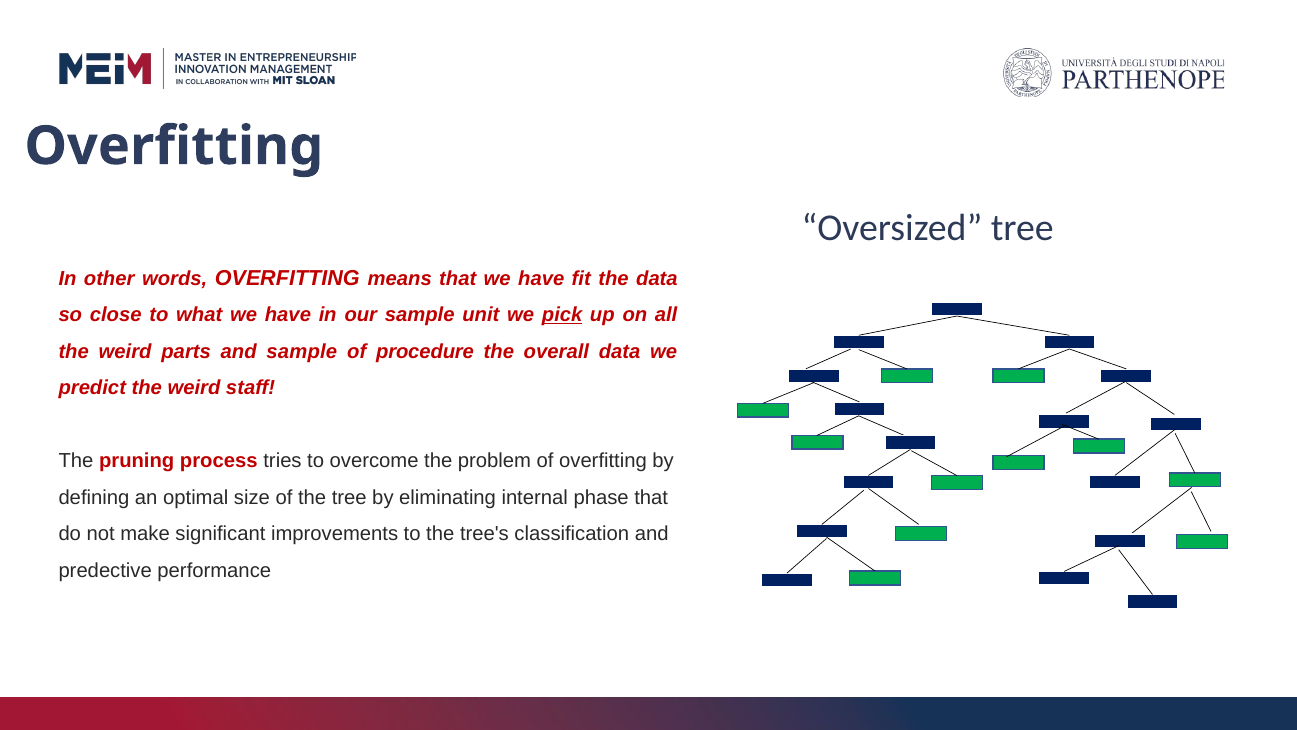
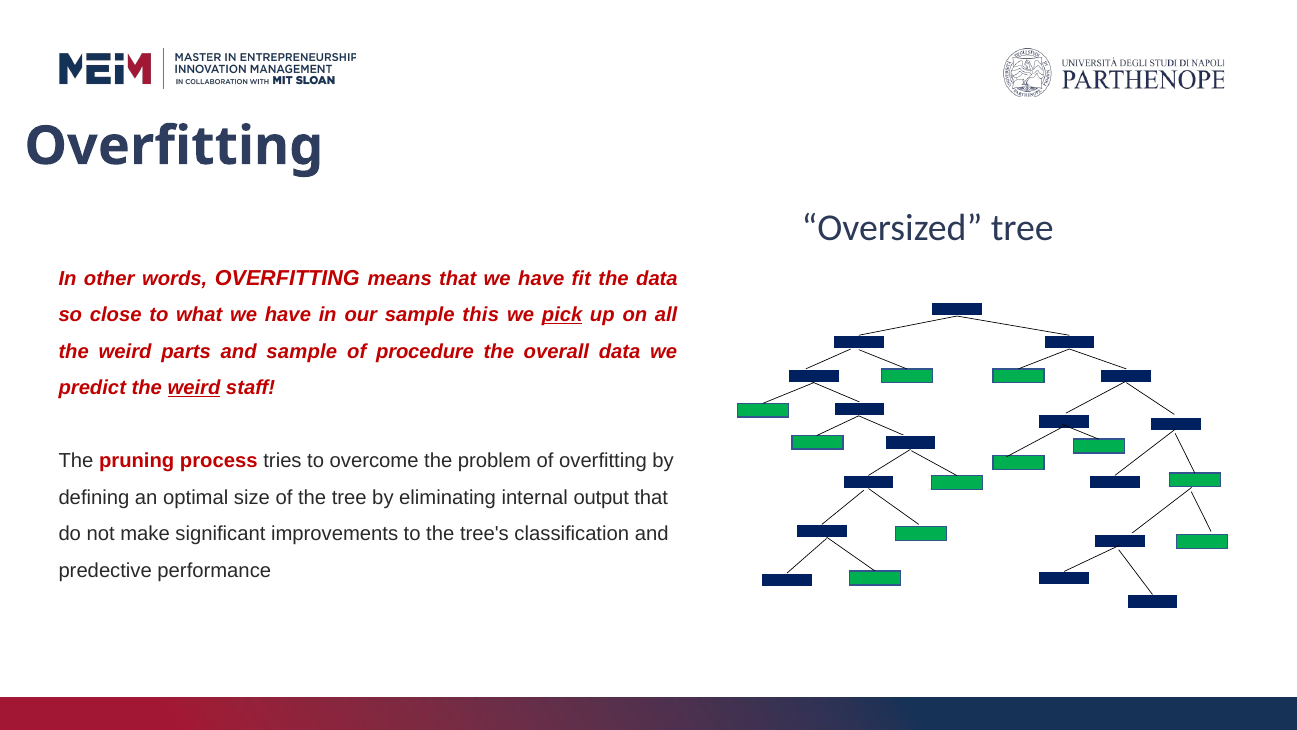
unit: unit -> this (481, 315)
weird underline: none -> present (194, 388)
phase: phase -> output (601, 497)
